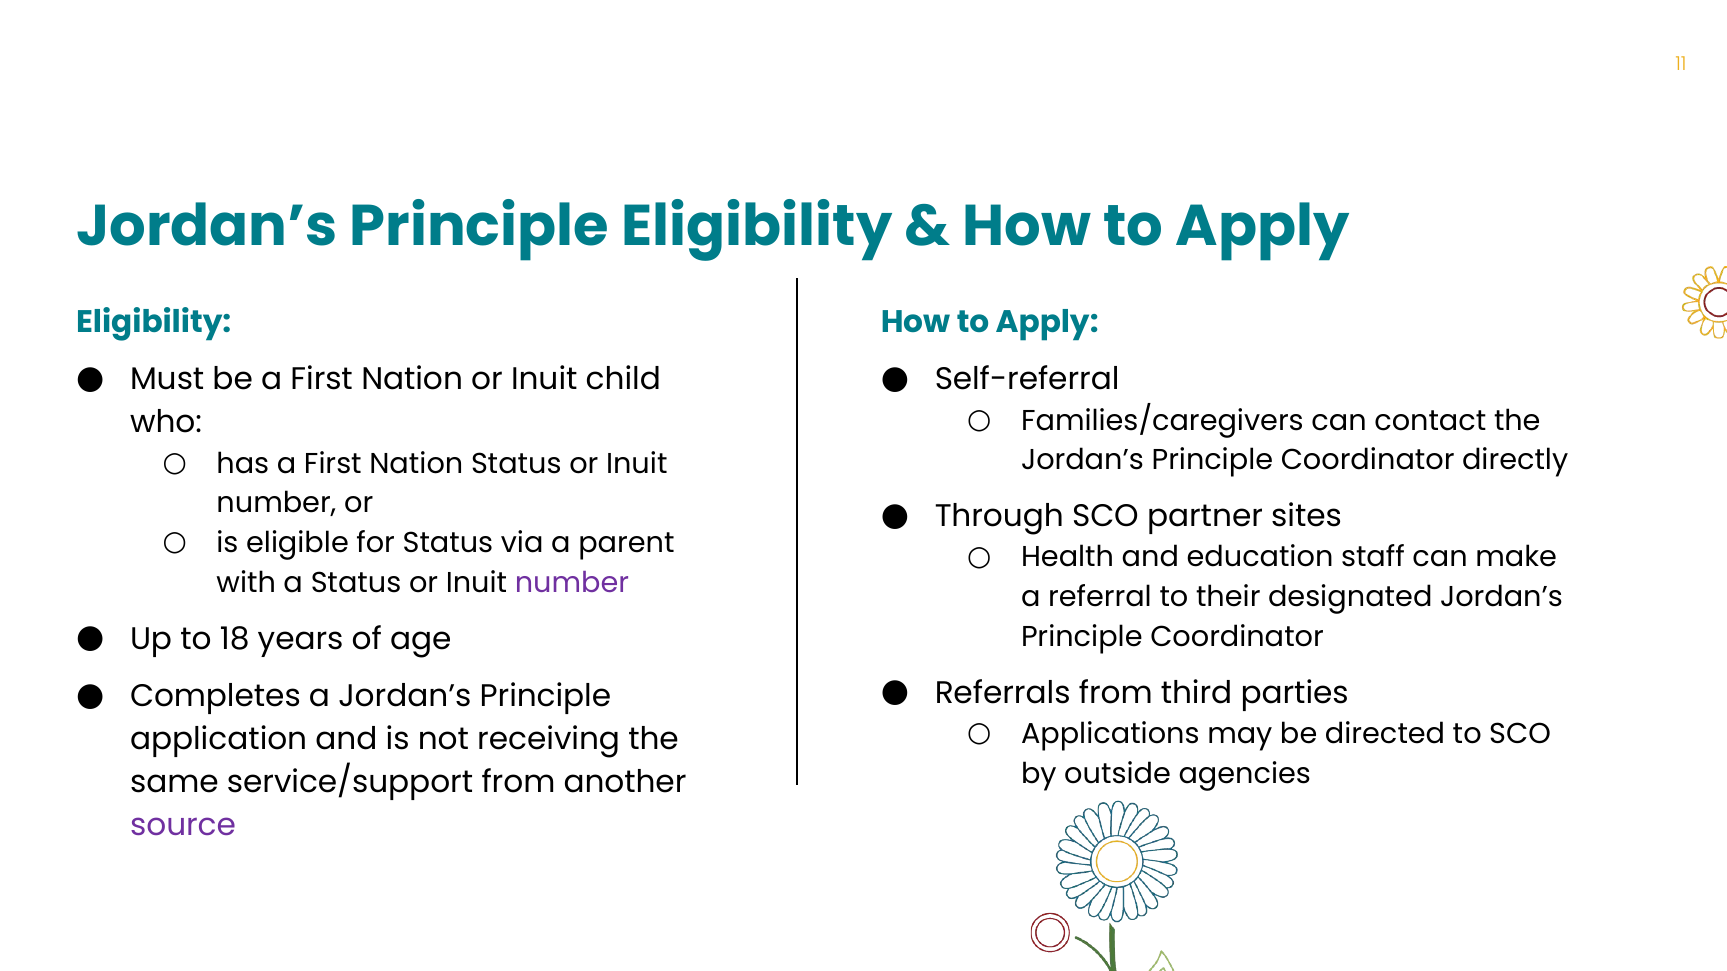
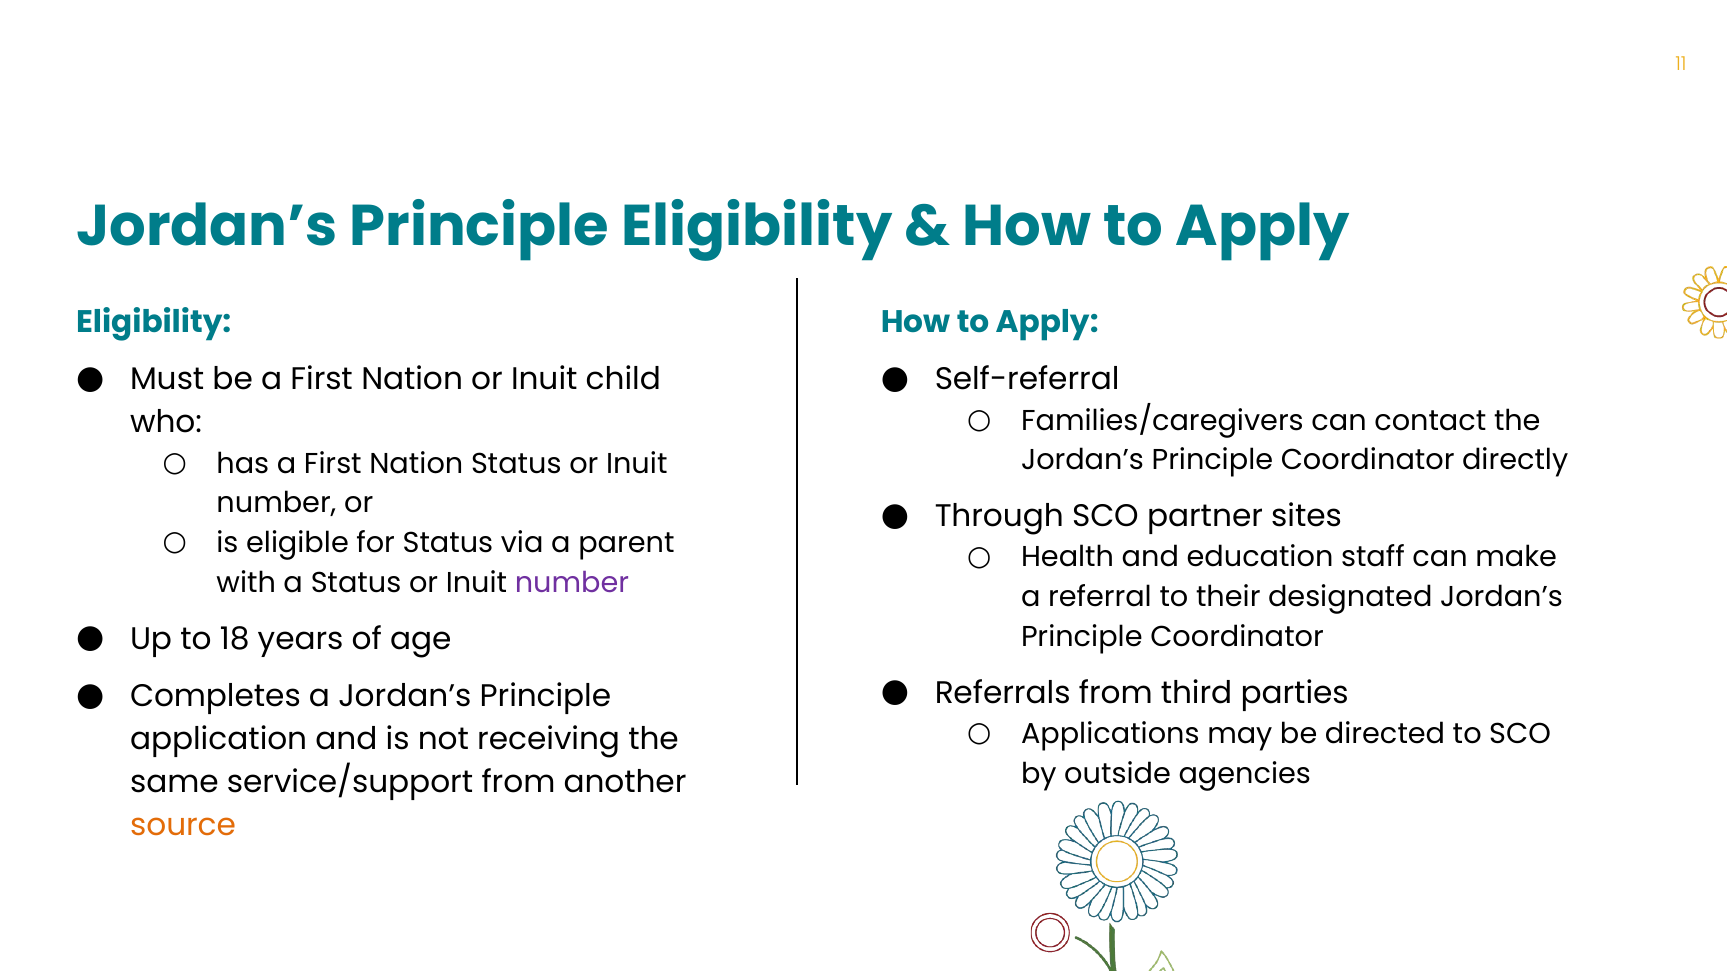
source colour: purple -> orange (183, 826)
